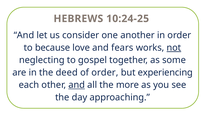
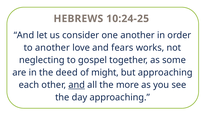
to because: because -> another (52, 47)
not underline: present -> none (174, 47)
of order: order -> might (105, 72)
but experiencing: experiencing -> approaching (165, 72)
